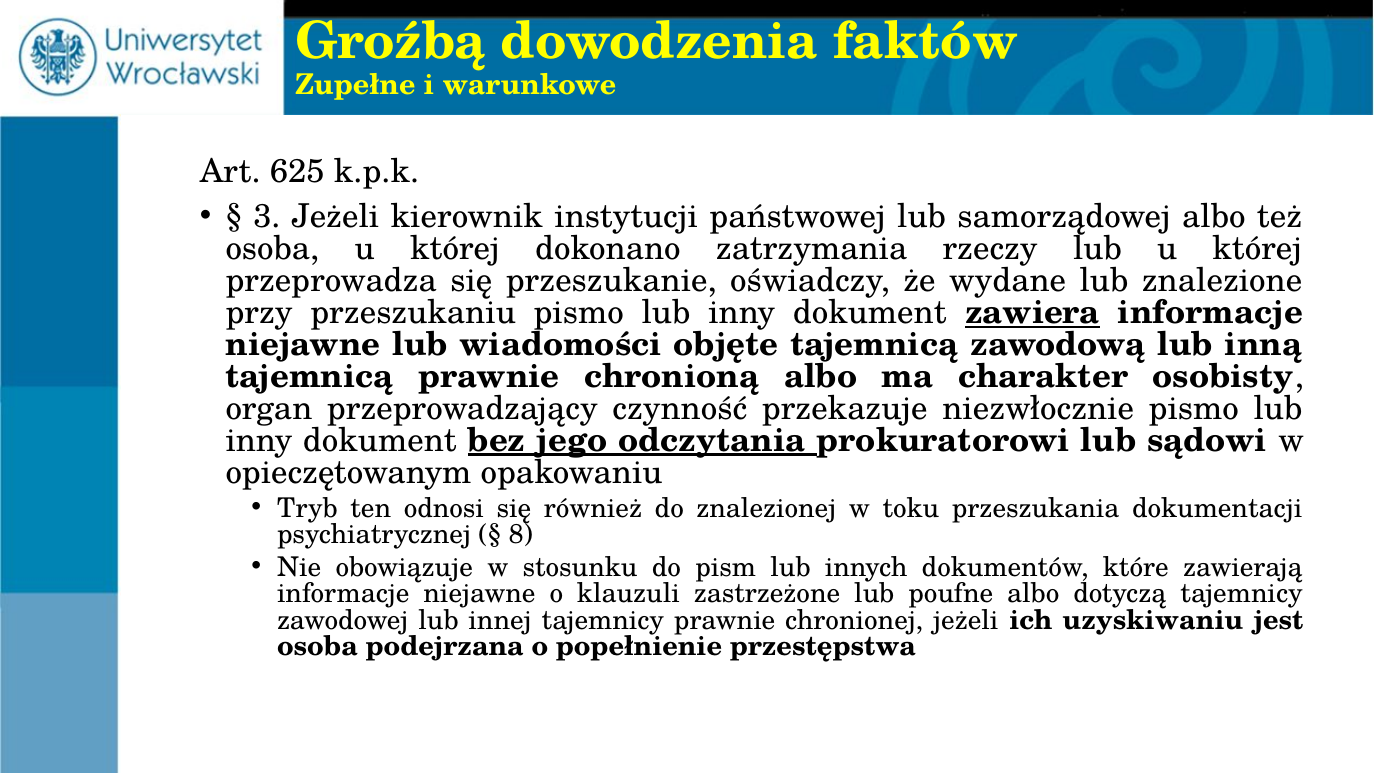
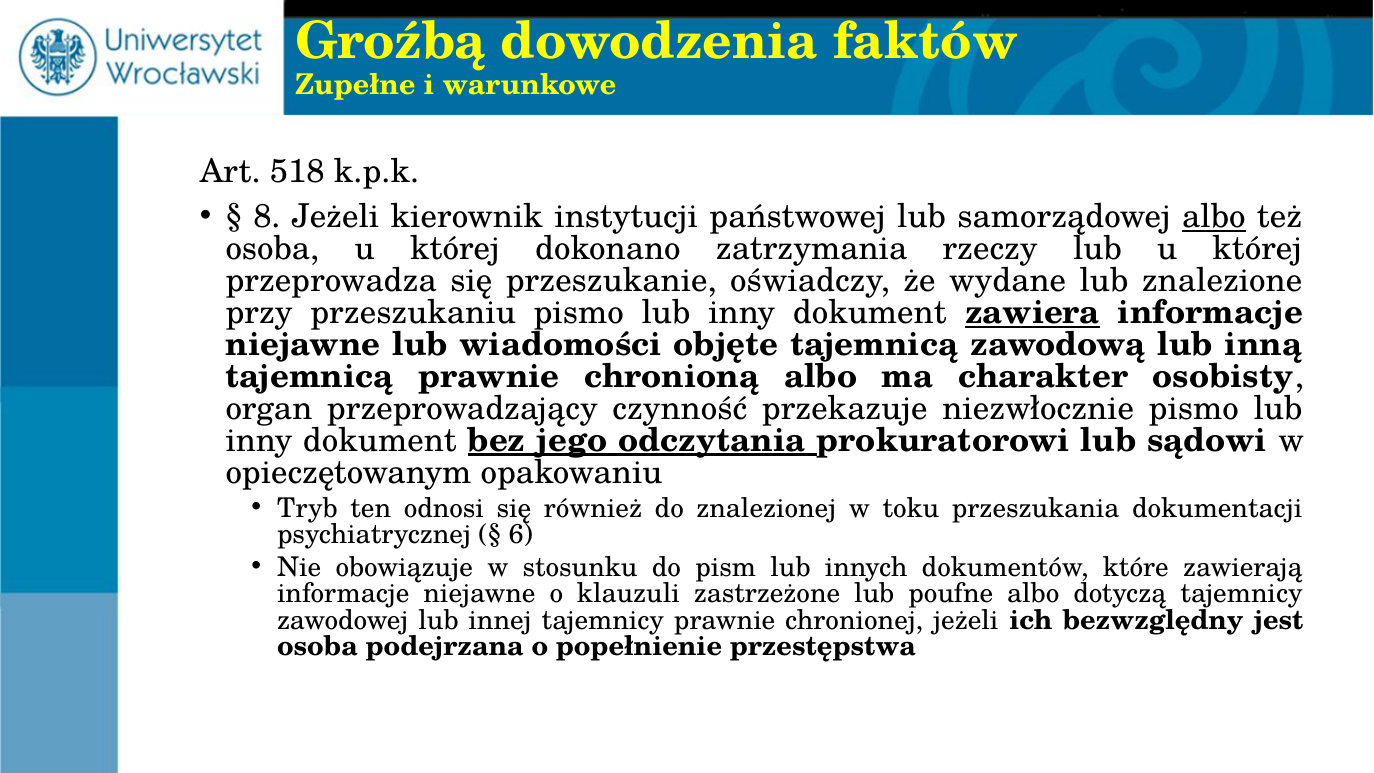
625: 625 -> 518 (297, 172)
3: 3 -> 8 (267, 217)
albo underline: none -> present (1214, 217)
8: 8 -> 6 (521, 535)
uzyskiwaniu: uzyskiwaniu -> bezwzględny (1153, 620)
